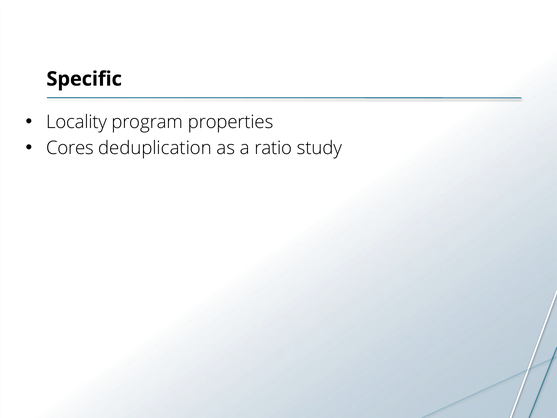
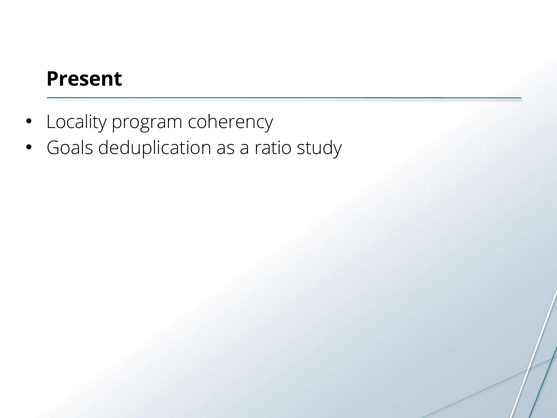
Specific: Specific -> Present (84, 79)
properties: properties -> coherency (231, 122)
Cores: Cores -> Goals (70, 148)
